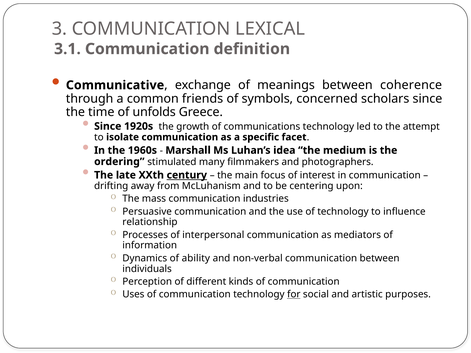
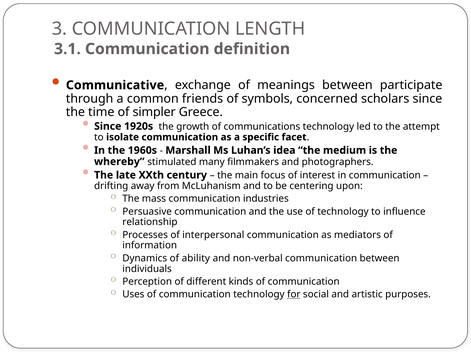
LEXICAL: LEXICAL -> LENGTH (270, 29)
coherence: coherence -> participate (411, 85)
unfolds: unfolds -> simpler (154, 112)
ordering: ordering -> whereby (119, 162)
century underline: present -> none (187, 175)
